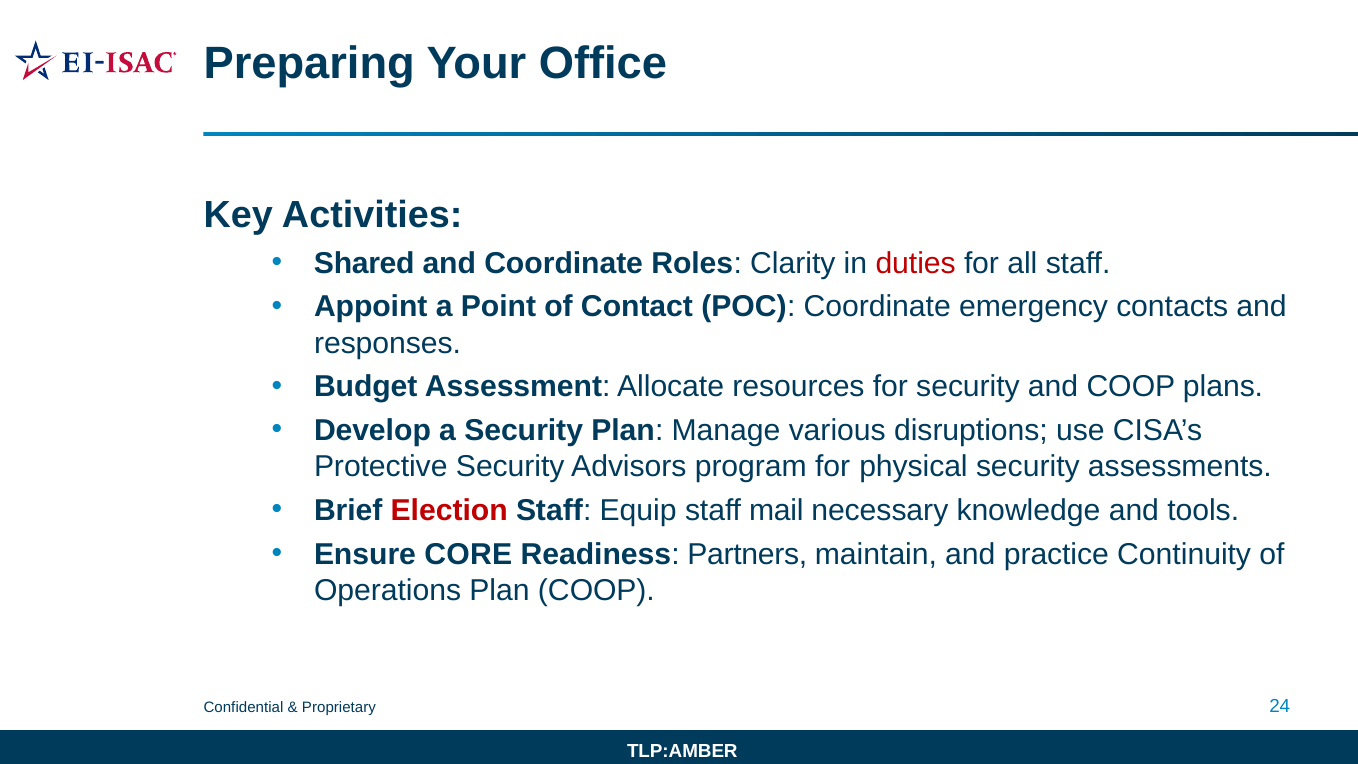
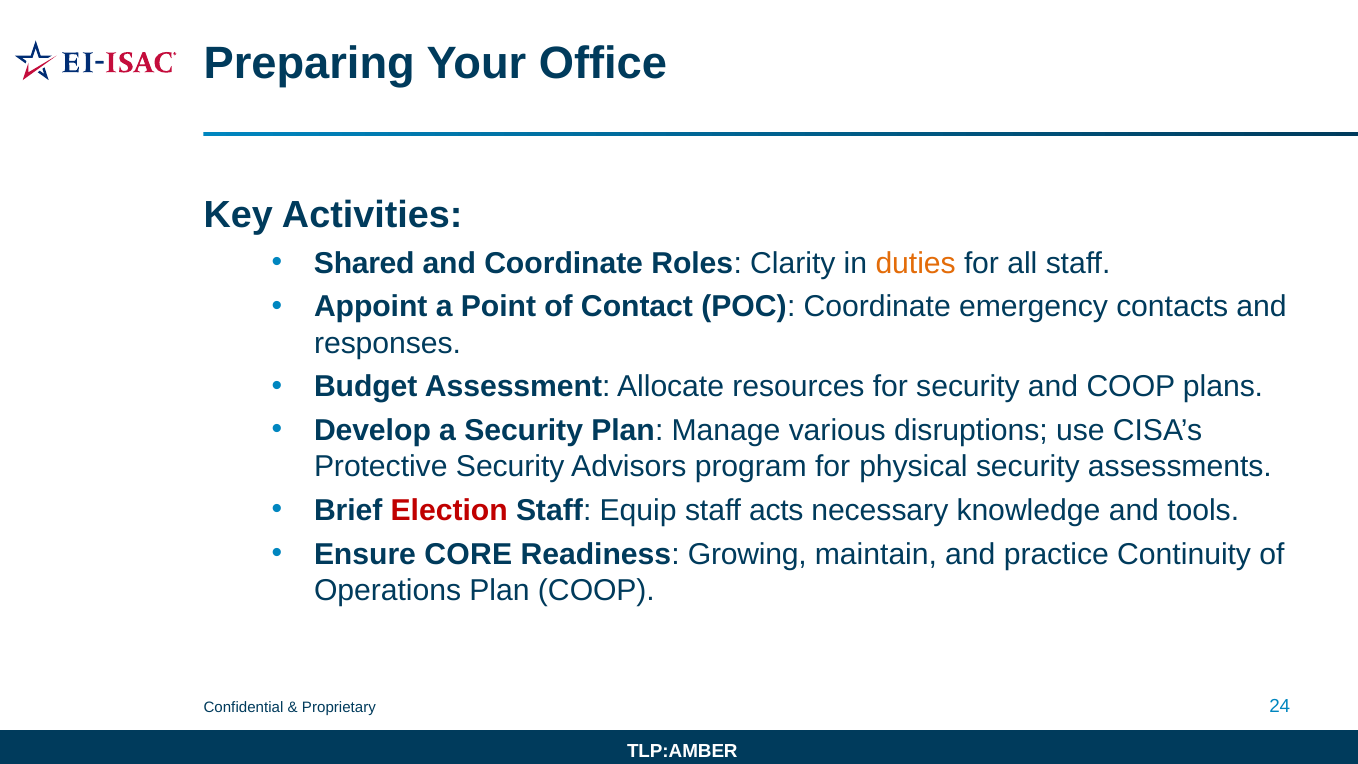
duties colour: red -> orange (916, 263)
mail: mail -> acts (776, 510)
Partners: Partners -> Growing (747, 554)
